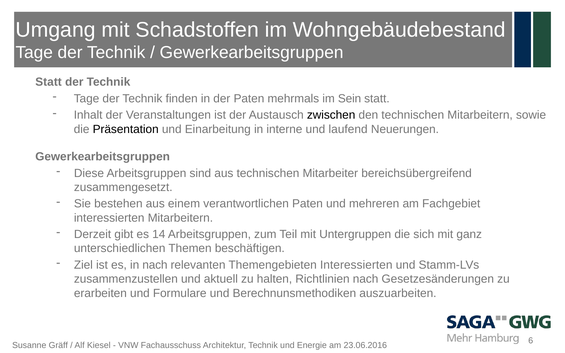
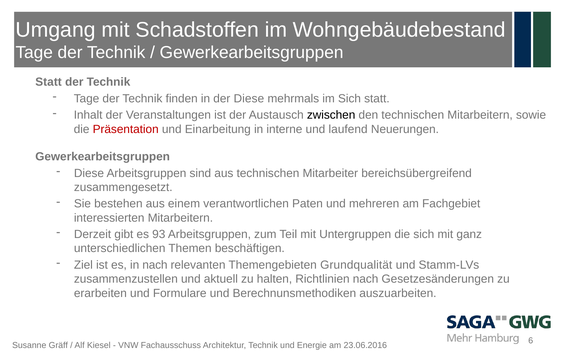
der Paten: Paten -> Diese (249, 99)
im Sein: Sein -> Sich (350, 99)
Präsentation colour: black -> red (126, 129)
14: 14 -> 93 (159, 234)
Themengebieten Interessierten: Interessierten -> Grundqualität (356, 265)
